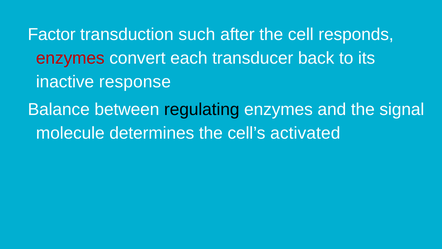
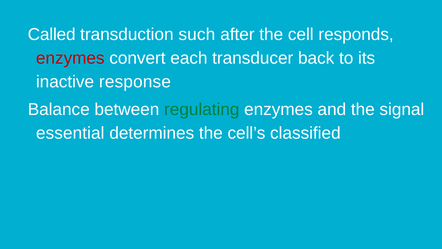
Factor: Factor -> Called (52, 34)
regulating colour: black -> green (202, 109)
molecule: molecule -> essential (70, 133)
activated: activated -> classified (305, 133)
